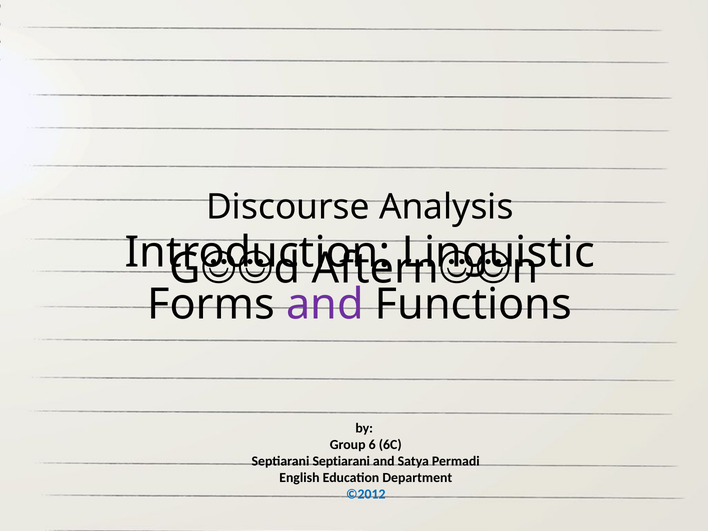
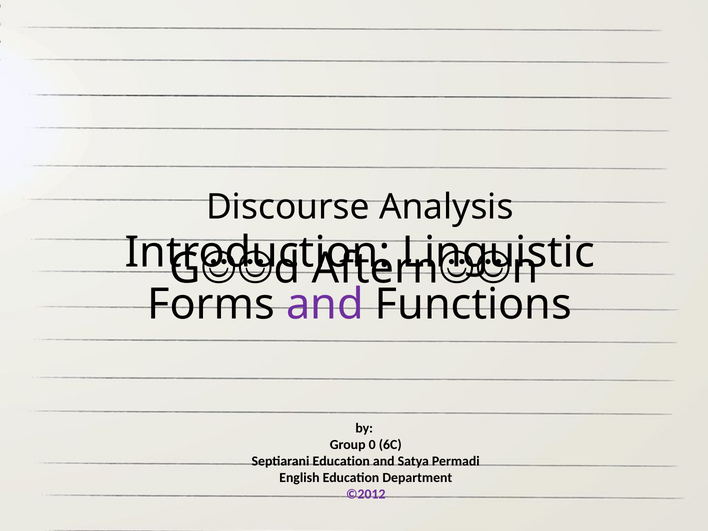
6: 6 -> 0 (372, 445)
Septiarani Septiarani: Septiarani -> Education (341, 461)
©2012 colour: blue -> purple (366, 494)
